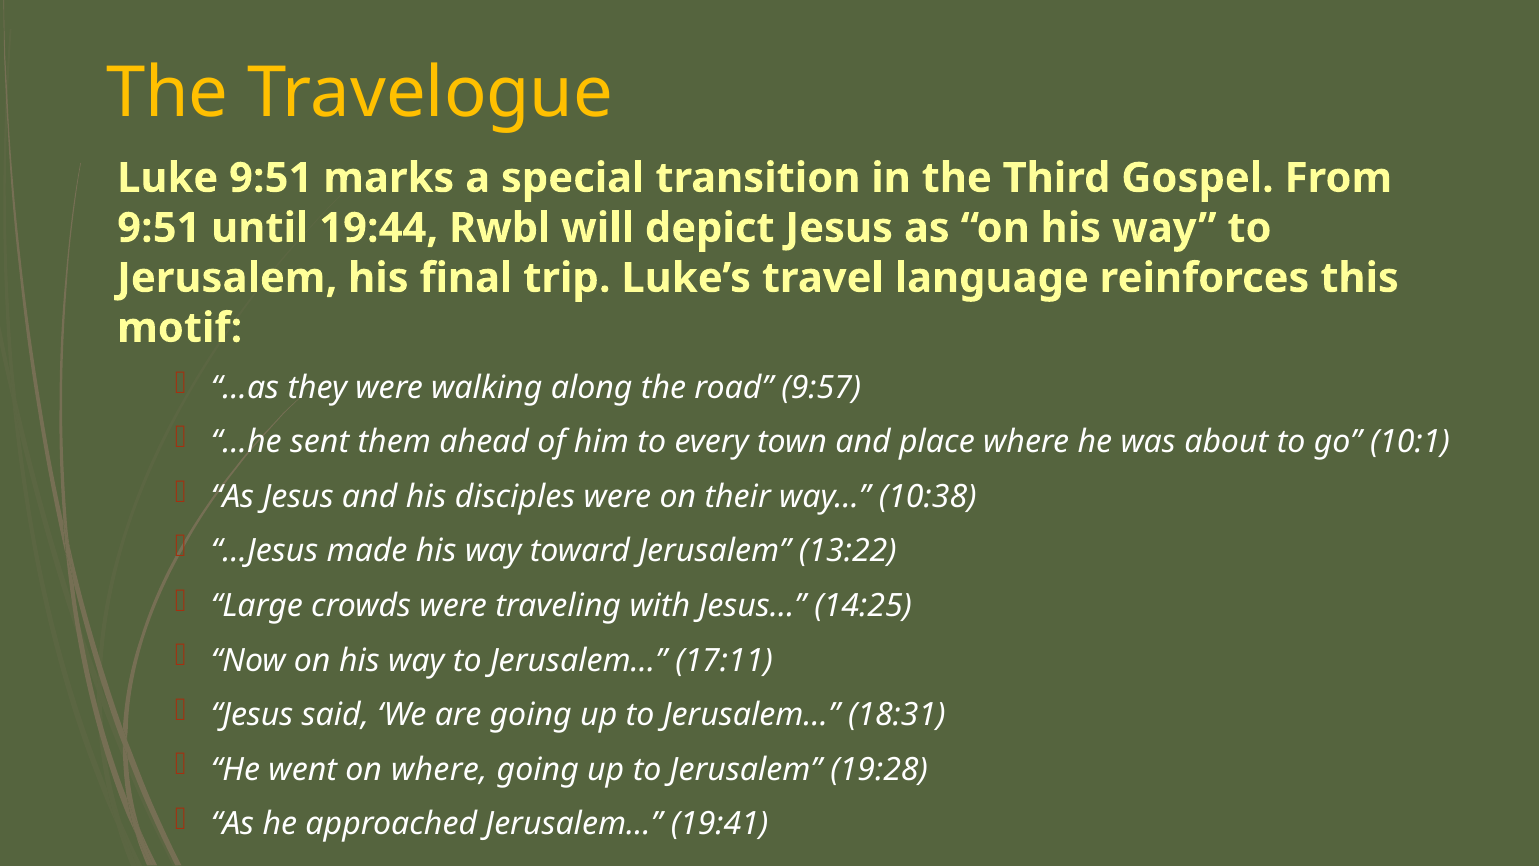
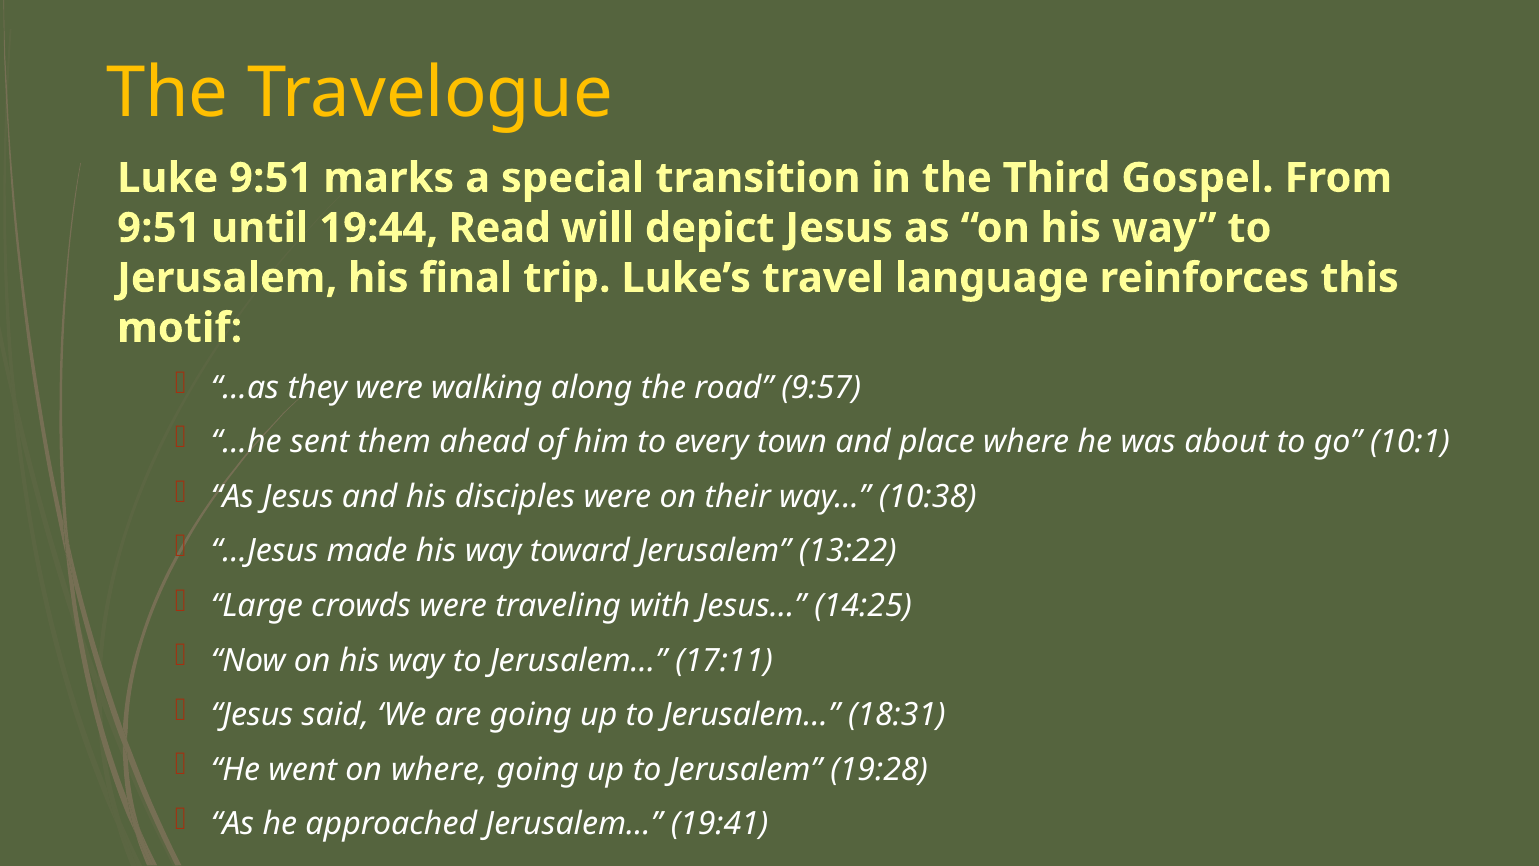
Rwbl: Rwbl -> Read (500, 228)
